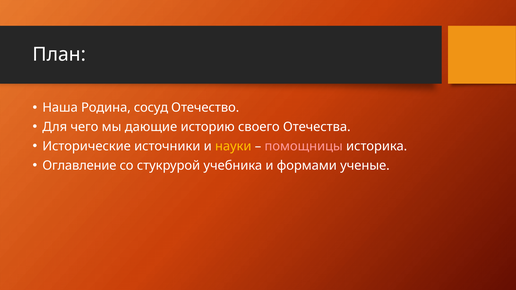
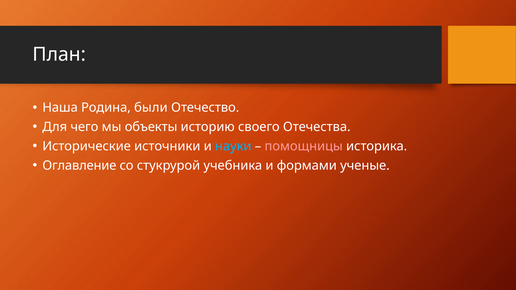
сосуд: сосуд -> были (151, 108)
дающие: дающие -> объекты (151, 127)
науки colour: yellow -> light blue (233, 146)
